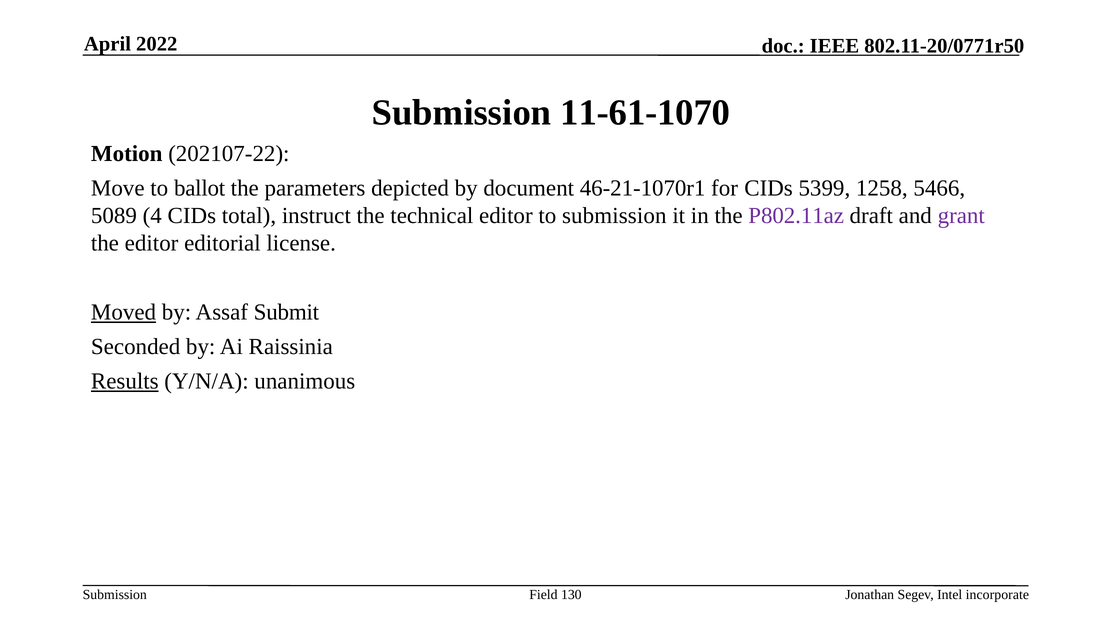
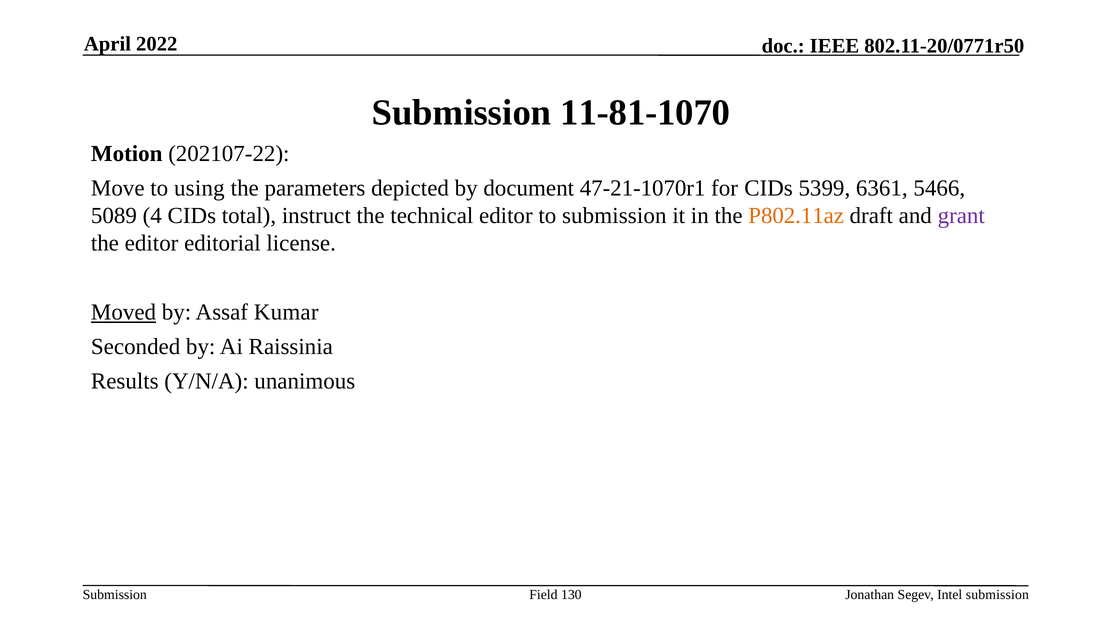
11-61-1070: 11-61-1070 -> 11-81-1070 (645, 113)
ballot: ballot -> using (199, 188)
46-21-1070r1: 46-21-1070r1 -> 47-21-1070r1 (643, 188)
1258: 1258 -> 6361 (882, 188)
P802.11az colour: purple -> orange (796, 216)
Submit: Submit -> Kumar (286, 312)
Results underline: present -> none (125, 381)
Intel incorporate: incorporate -> submission (997, 595)
